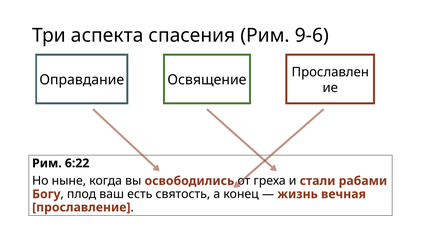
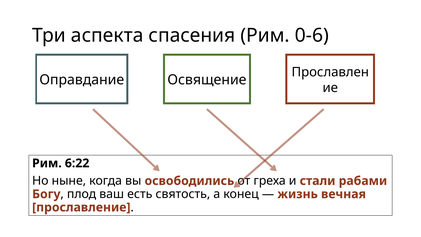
9-6: 9-6 -> 0-6 (312, 35)
